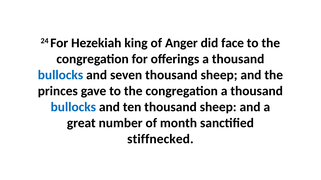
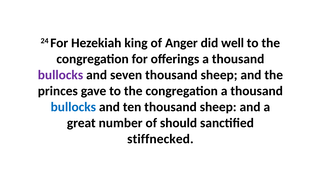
face: face -> well (233, 43)
bullocks colour: blue -> purple (60, 75)
month: month -> should (179, 123)
